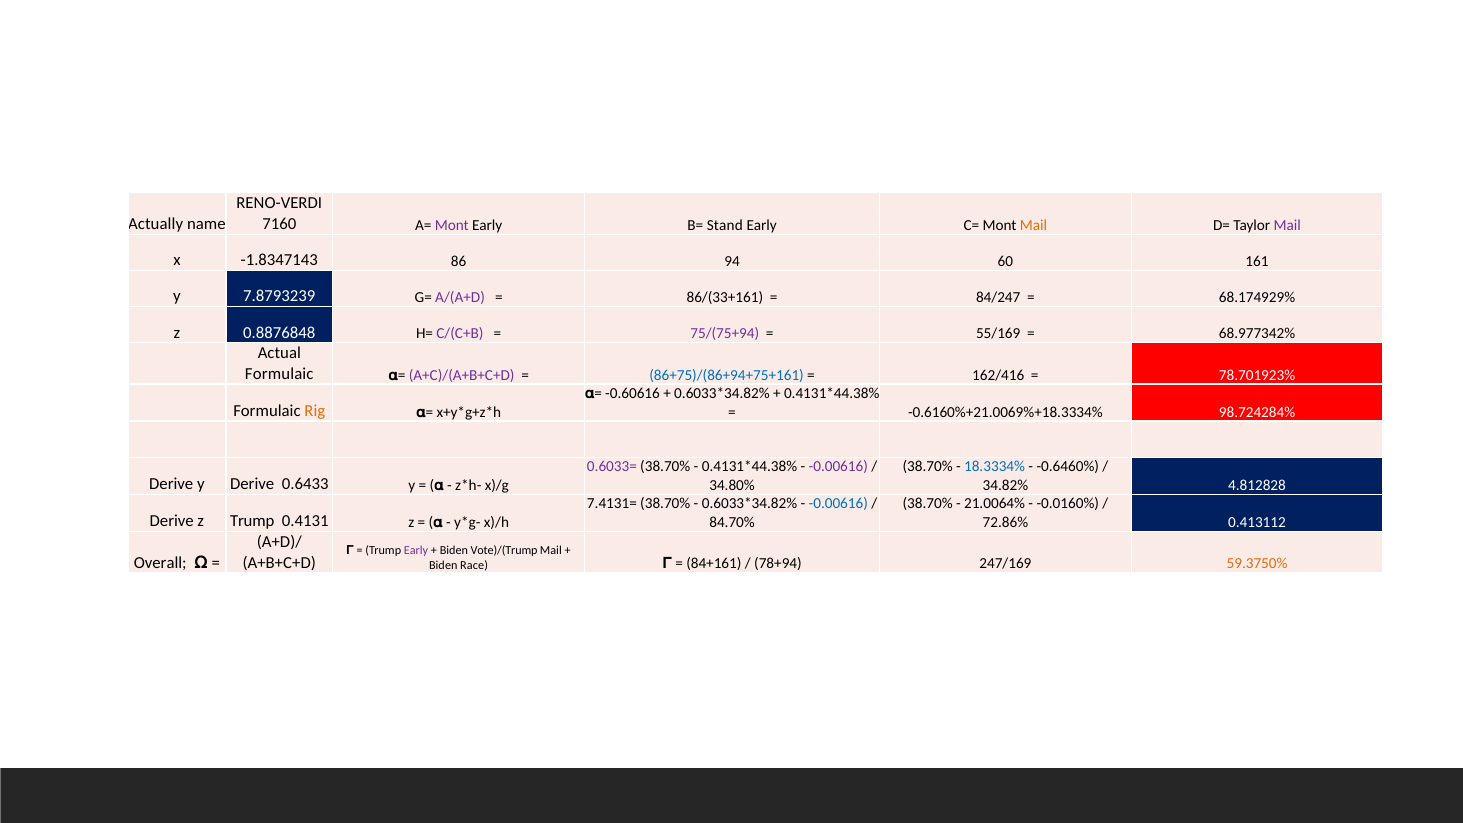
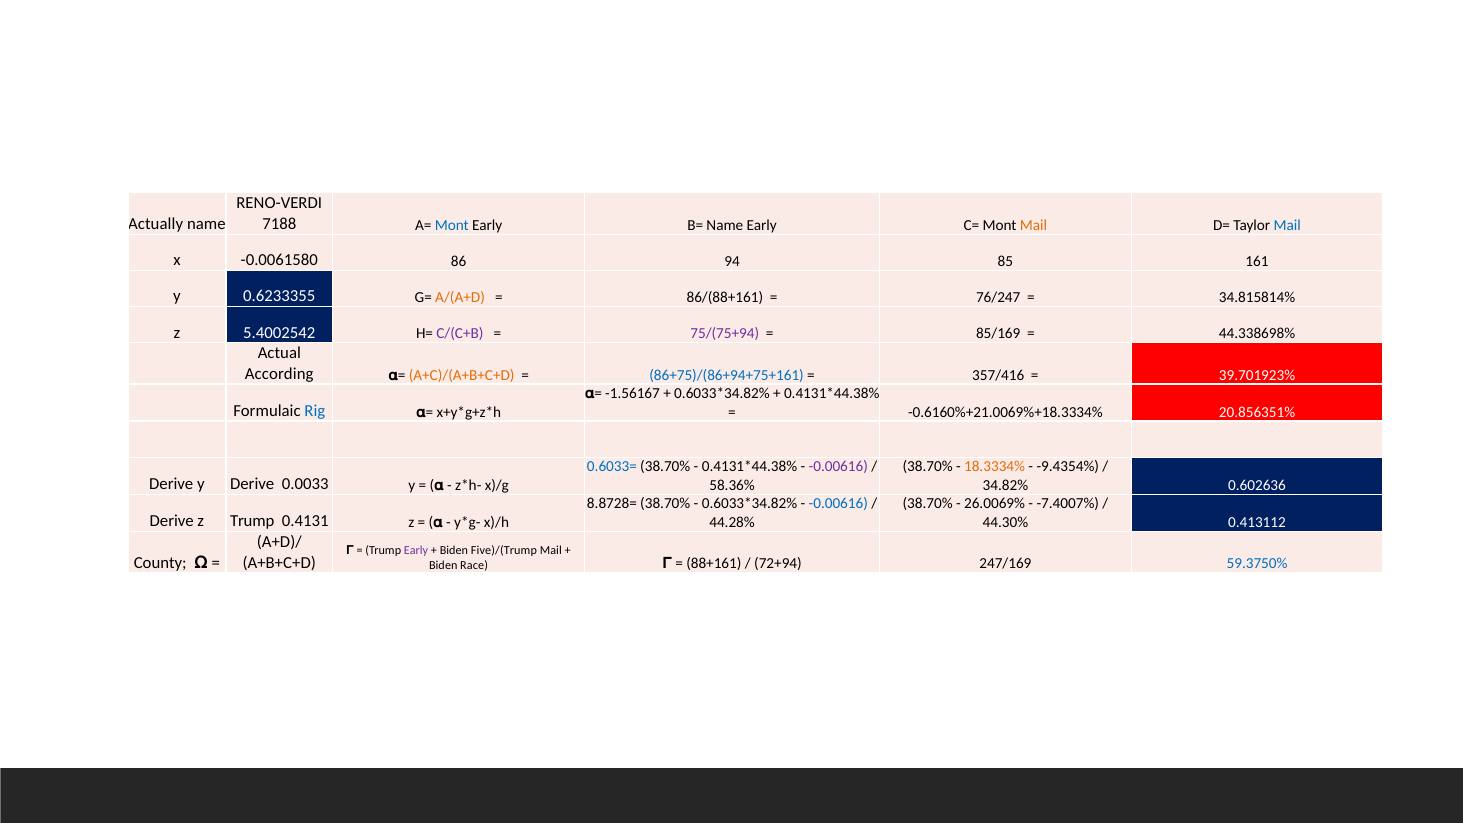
7160: 7160 -> 7188 (279, 224)
Mont colour: purple -> blue (452, 225)
B= Stand: Stand -> Name (725, 225)
Mail colour: purple -> blue (1287, 225)
-1.8347143: -1.8347143 -> -0.0061580 (279, 260)
60: 60 -> 85 (1005, 261)
7.8793239: 7.8793239 -> 0.6233355 (279, 296)
A/(A+D colour: purple -> orange (460, 297)
86/(33+161: 86/(33+161 -> 86/(88+161 (725, 297)
84/247: 84/247 -> 76/247 (998, 297)
68.174929%: 68.174929% -> 34.815814% (1257, 297)
0.8876848: 0.8876848 -> 5.4002542 (279, 333)
55/169: 55/169 -> 85/169 (998, 334)
68.977342%: 68.977342% -> 44.338698% (1257, 334)
Formulaic: Formulaic -> According (279, 374)
A+C)/(A+B+C+D colour: purple -> orange (462, 375)
162/416: 162/416 -> 357/416 (998, 375)
78.701923%: 78.701923% -> 39.701923% (1257, 375)
-0.60616: -0.60616 -> -1.56167 (633, 394)
Rig colour: orange -> blue (315, 411)
98.724284%: 98.724284% -> 20.856351% (1257, 412)
0.6033= colour: purple -> blue (612, 467)
18.3334% colour: blue -> orange (995, 467)
-0.6460%: -0.6460% -> -9.4354% (1068, 467)
0.6433: 0.6433 -> 0.0033 (305, 484)
34.80%: 34.80% -> 58.36% (732, 485)
4.812828: 4.812828 -> 0.602636 (1257, 485)
7.4131=: 7.4131= -> 8.8728= (612, 504)
21.0064%: 21.0064% -> 26.0069% (995, 504)
-0.0160%: -0.0160% -> -7.4007% (1068, 504)
84.70%: 84.70% -> 44.28% (732, 522)
72.86%: 72.86% -> 44.30% (1005, 522)
Vote)/(Trump: Vote)/(Trump -> Five)/(Trump (504, 550)
Overall: Overall -> County (160, 563)
84+161: 84+161 -> 88+161 (714, 564)
78+94: 78+94 -> 72+94 (778, 564)
59.3750% colour: orange -> blue (1257, 564)
